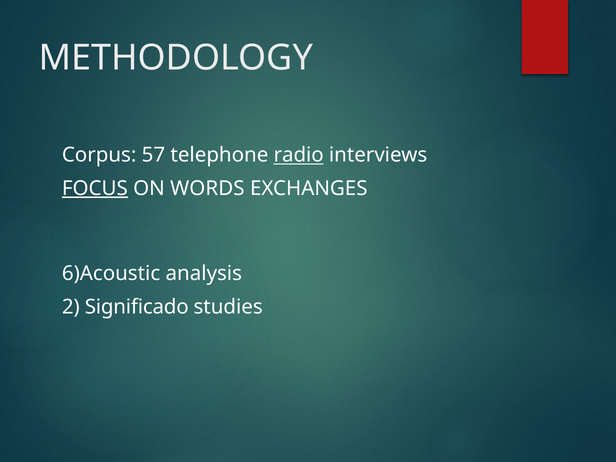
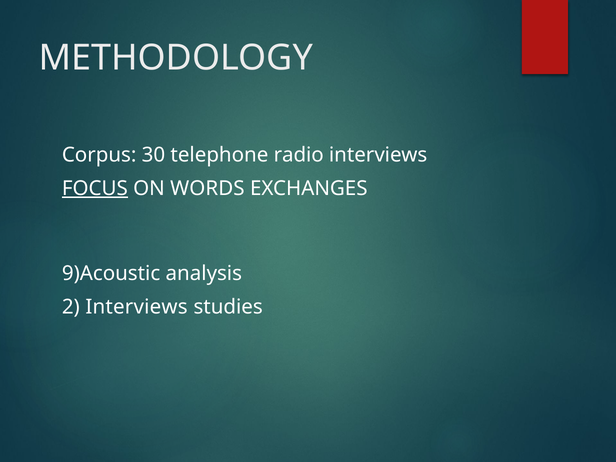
57: 57 -> 30 (153, 155)
radio underline: present -> none (299, 155)
6)Acoustic: 6)Acoustic -> 9)Acoustic (111, 274)
2 Significado: Significado -> Interviews (137, 307)
